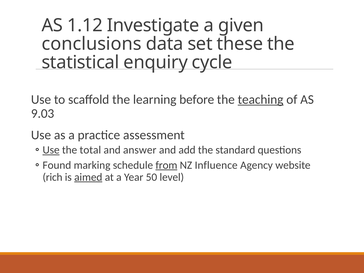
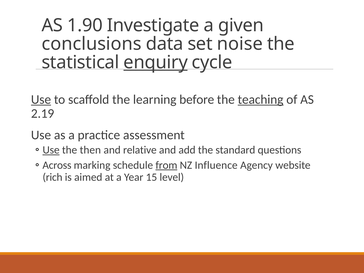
1.12: 1.12 -> 1.90 (85, 25)
these: these -> noise (240, 44)
enquiry underline: none -> present (156, 62)
Use underline: none -> present (41, 99)
9.03: 9.03 -> 2.19 (43, 114)
total: total -> then (90, 150)
answer: answer -> relative (140, 150)
Found: Found -> Across (57, 165)
aimed underline: present -> none (88, 177)
50: 50 -> 15 (151, 177)
